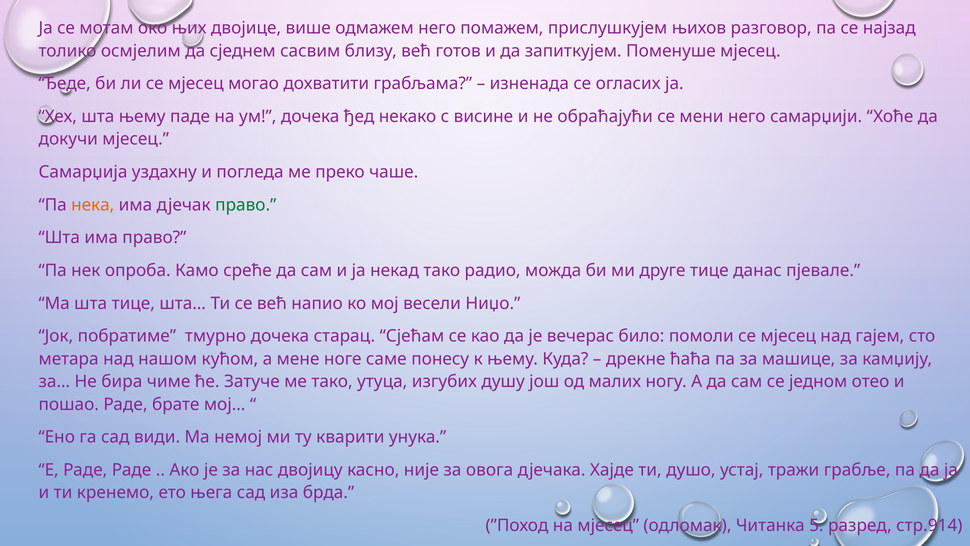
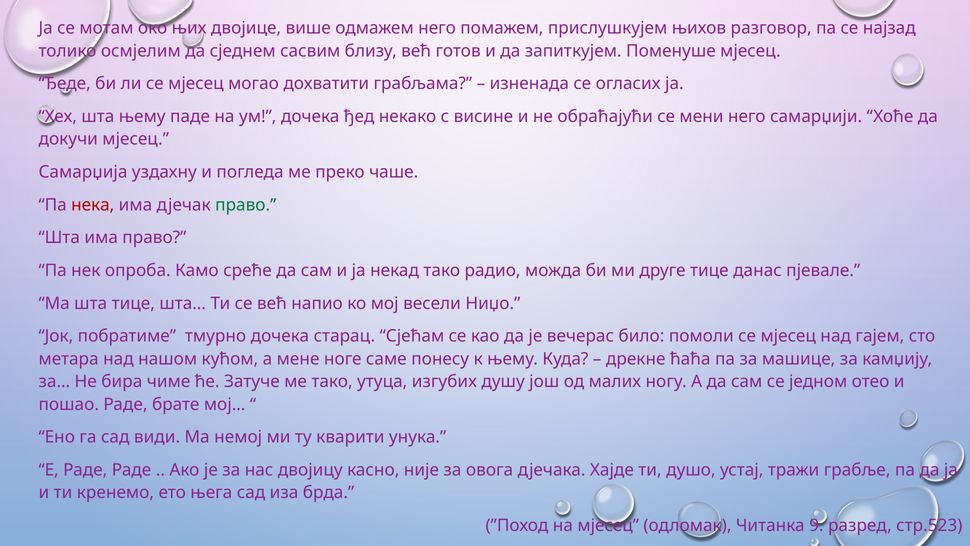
нека colour: orange -> red (93, 205)
5: 5 -> 9 (816, 525)
стр.914: стр.914 -> стр.523 (929, 525)
